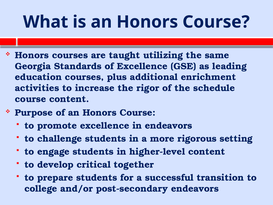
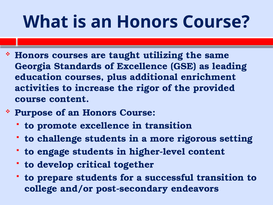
schedule: schedule -> provided (214, 88)
in endeavors: endeavors -> transition (169, 125)
